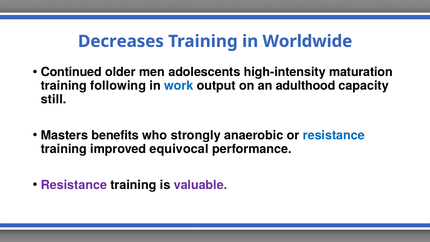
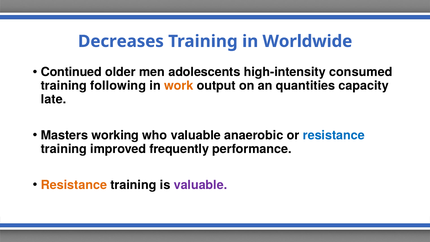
maturation: maturation -> consumed (361, 72)
work colour: blue -> orange (179, 86)
adulthood: adulthood -> quantities (306, 86)
still: still -> late (54, 99)
benefits: benefits -> working (115, 135)
who strongly: strongly -> valuable (196, 135)
equivocal: equivocal -> frequently (179, 149)
Resistance colour: purple -> orange (74, 185)
